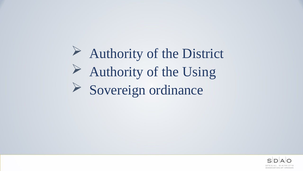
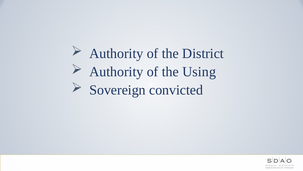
ordinance: ordinance -> convicted (176, 90)
